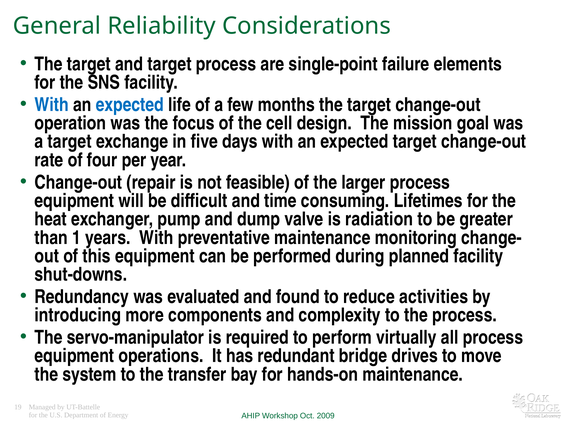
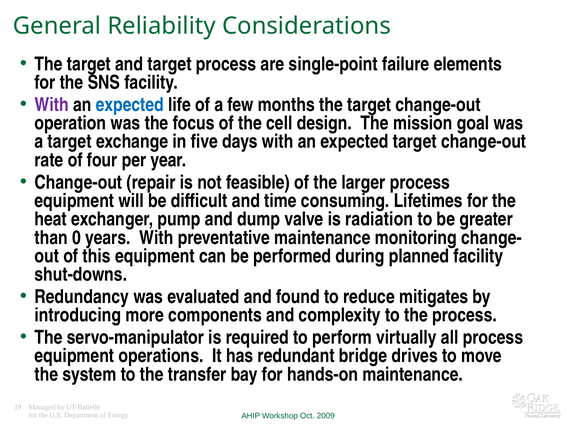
With colour: blue -> purple (52, 105)
1: 1 -> 0 (77, 238)
activities: activities -> mitigates (434, 297)
